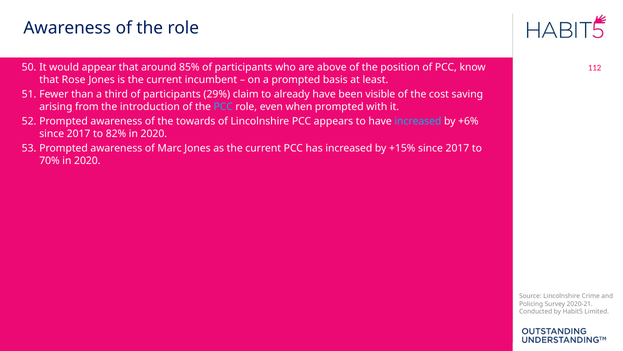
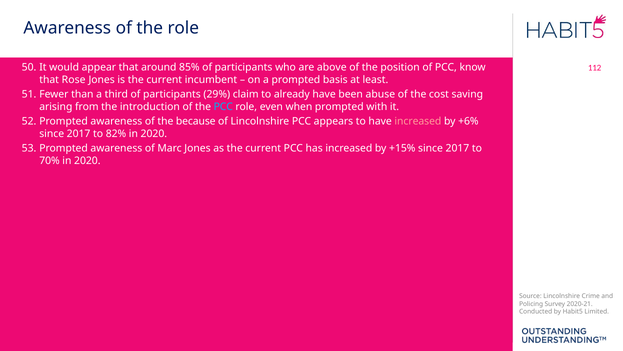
visible: visible -> abuse (380, 94)
towards: towards -> because (196, 121)
increased colour: light blue -> pink (418, 121)
